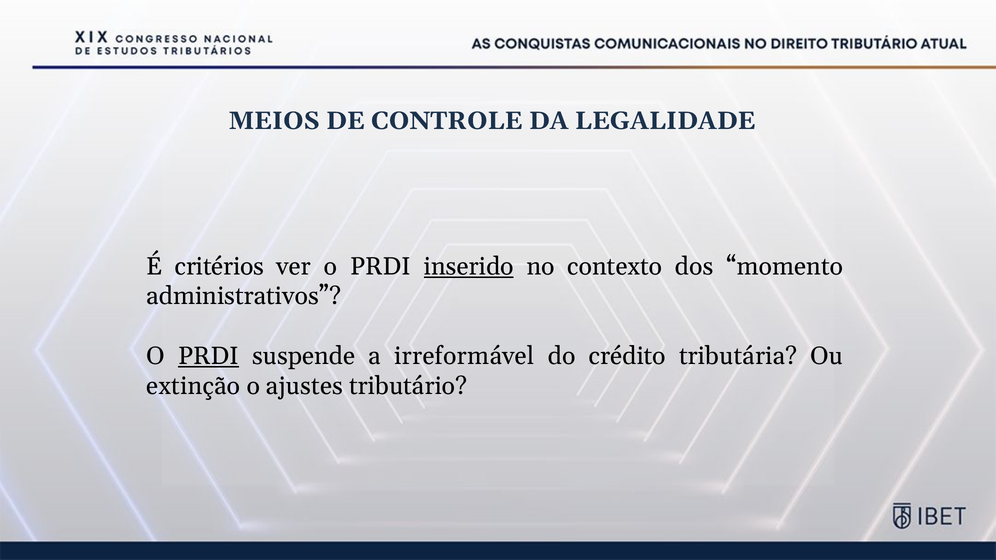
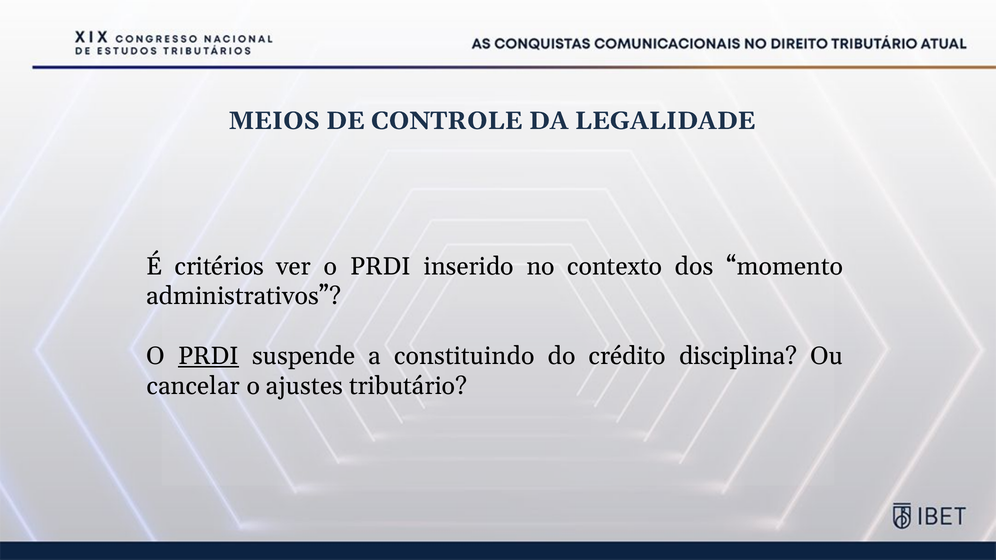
inserido underline: present -> none (469, 267)
irreformável: irreformável -> constituindo (464, 356)
tributária: tributária -> disciplina (738, 356)
extinção: extinção -> cancelar (193, 386)
